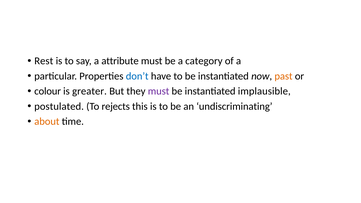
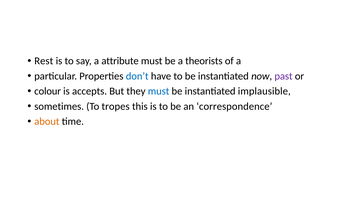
category: category -> theorists (204, 61)
past colour: orange -> purple (284, 76)
greater: greater -> accepts (90, 91)
must colour: purple -> blue (159, 91)
postulated: postulated -> sometimes (59, 106)
rejects: rejects -> tropes (116, 106)
undiscriminating: undiscriminating -> correspondence (234, 106)
